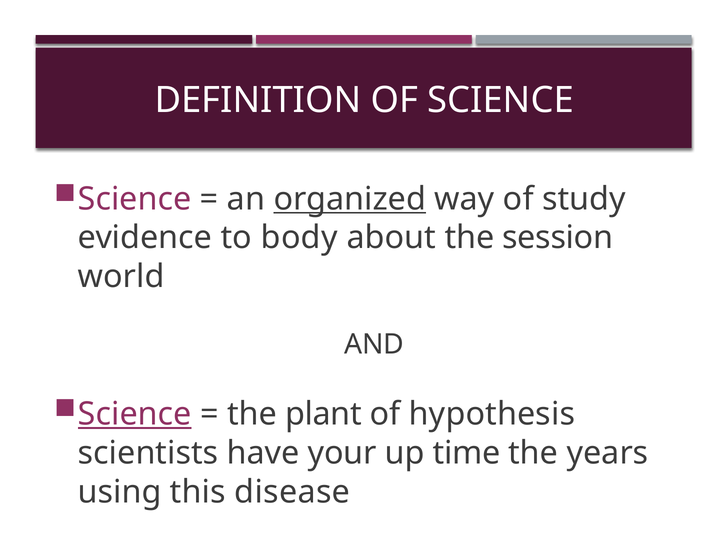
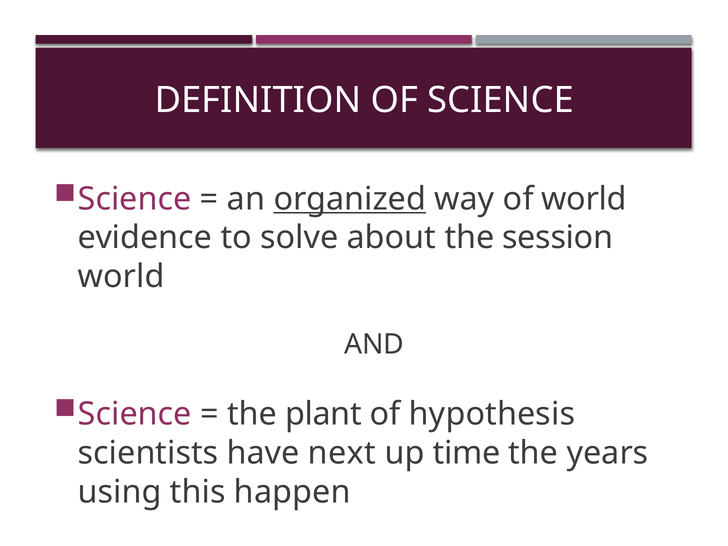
of study: study -> world (584, 199)
body: body -> solve (299, 238)
Science underline: present -> none (135, 414)
your: your -> next (342, 453)
disease: disease -> happen (292, 492)
